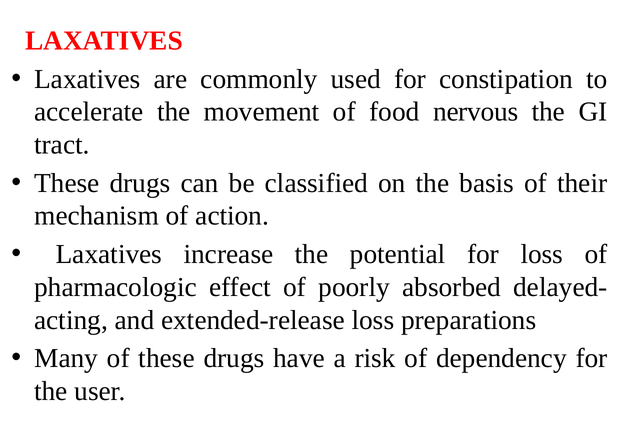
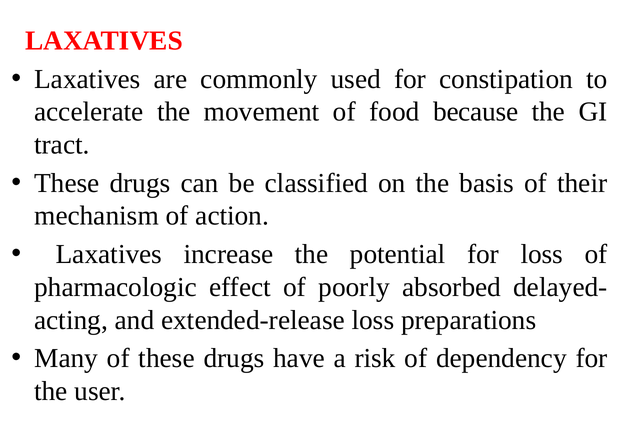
nervous: nervous -> because (476, 112)
